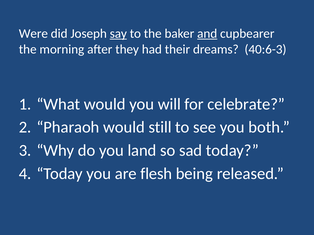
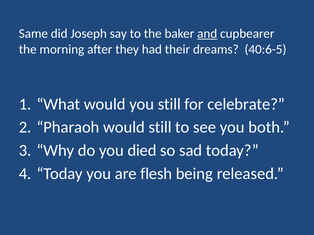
Were: Were -> Same (33, 34)
say underline: present -> none (118, 34)
40:6-3: 40:6-3 -> 40:6-5 (265, 49)
you will: will -> still (169, 104)
land: land -> died (142, 151)
